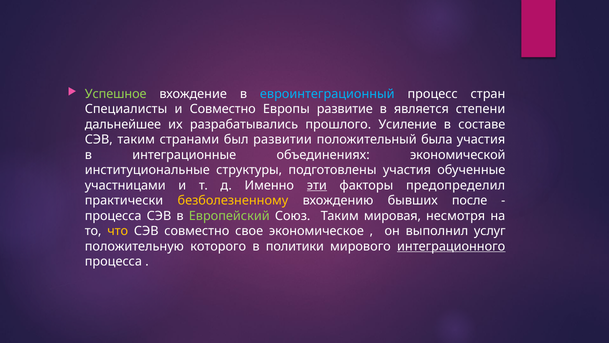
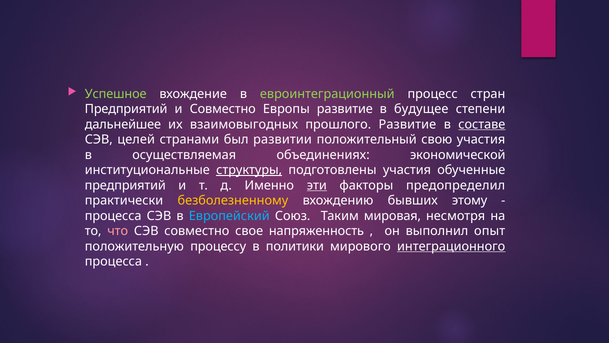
евроинтеграционный colour: light blue -> light green (327, 94)
Специалисты: Специалисты -> Предприятий (126, 109)
является: является -> будущее (421, 109)
разрабатывались: разрабатывались -> взаимовыгодных (244, 124)
прошлого Усиление: Усиление -> Развитие (407, 124)
составе underline: none -> present (482, 124)
СЭВ таким: таким -> целей (136, 139)
была: была -> свою (437, 139)
интеграционные: интеграционные -> осуществляемая (184, 155)
структуры underline: none -> present (249, 170)
участницами: участницами -> предприятий (125, 185)
после: после -> этому (470, 200)
Европейский colour: light green -> light blue (229, 216)
что colour: yellow -> pink (118, 231)
экономическое: экономическое -> напряженность (316, 231)
услуг: услуг -> опыт (490, 231)
которого: которого -> процессу (218, 246)
